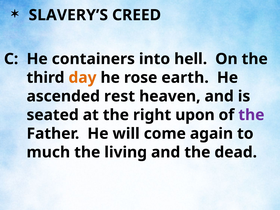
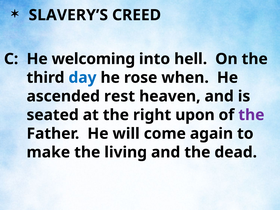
containers: containers -> welcoming (93, 59)
day colour: orange -> blue (82, 78)
earth: earth -> when (185, 78)
much: much -> make (48, 152)
